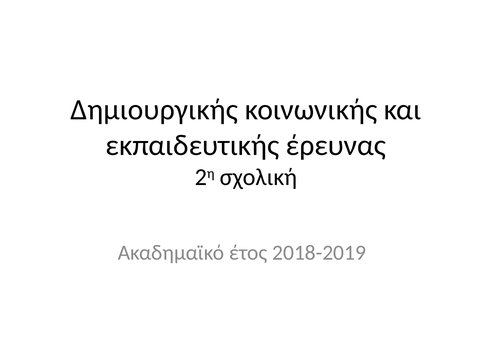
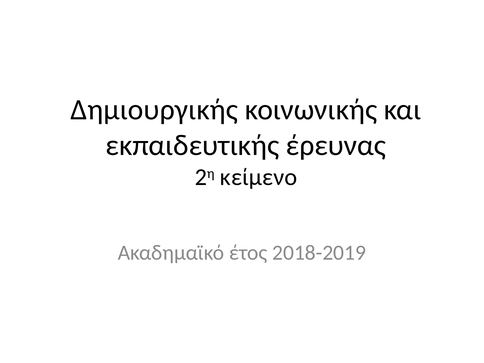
σχολική: σχολική -> κείμενο (259, 177)
